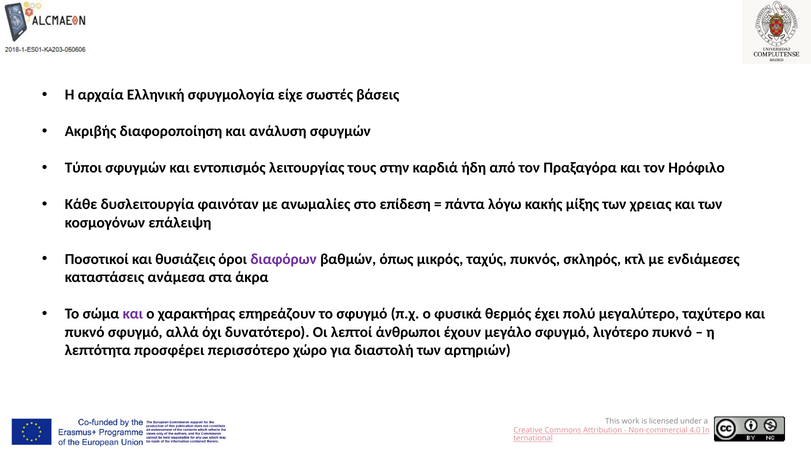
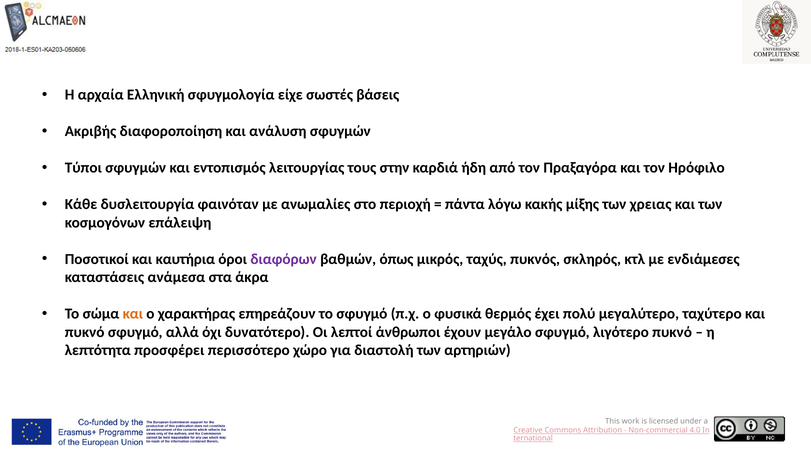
επίδεση: επίδεση -> περιοχή (405, 204)
θυσιάζεις: θυσιάζεις -> καυτήρια (185, 259)
και colour: purple -> orange (133, 314)
